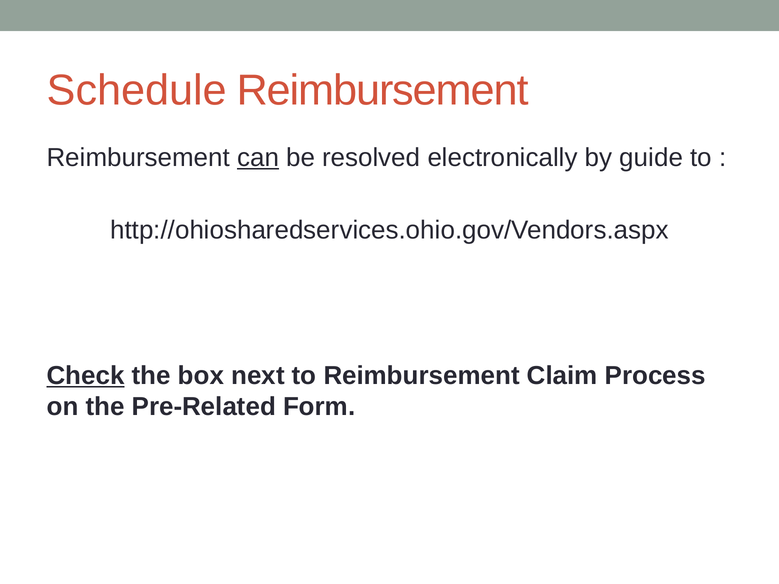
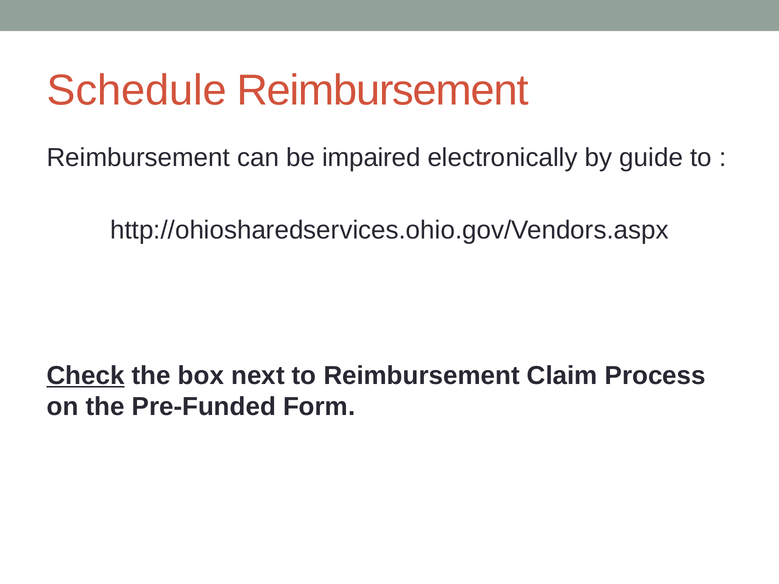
can underline: present -> none (258, 158)
resolved: resolved -> impaired (371, 158)
Pre-Related: Pre-Related -> Pre-Funded (204, 407)
